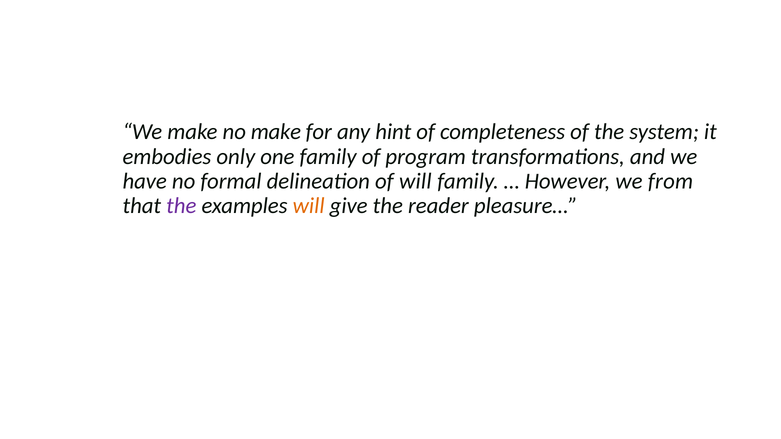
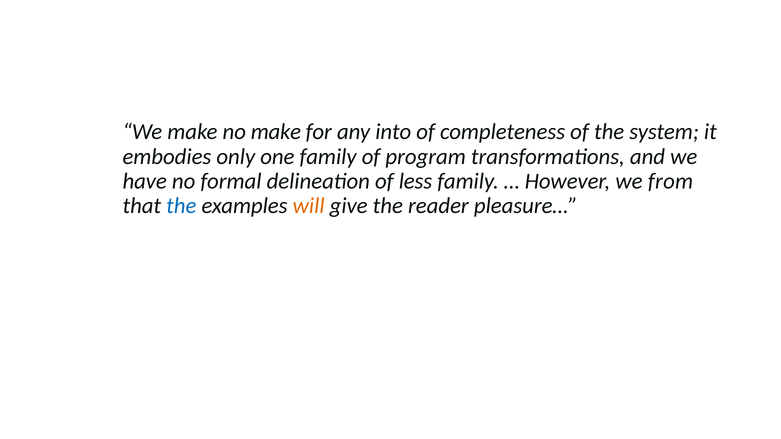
hint: hint -> into (393, 132)
of will: will -> less (415, 181)
the colour: purple -> blue (181, 206)
